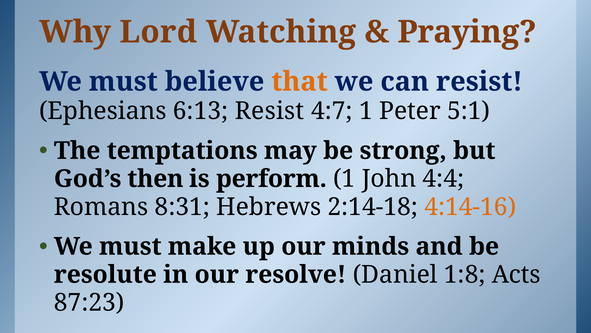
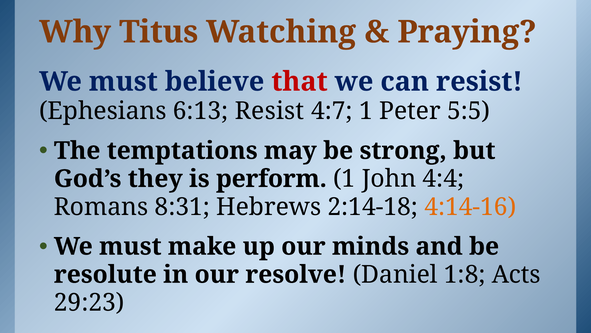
Lord: Lord -> Titus (159, 32)
that colour: orange -> red (299, 82)
5:1: 5:1 -> 5:5 (469, 111)
then: then -> they (155, 179)
87:23: 87:23 -> 29:23 (89, 302)
